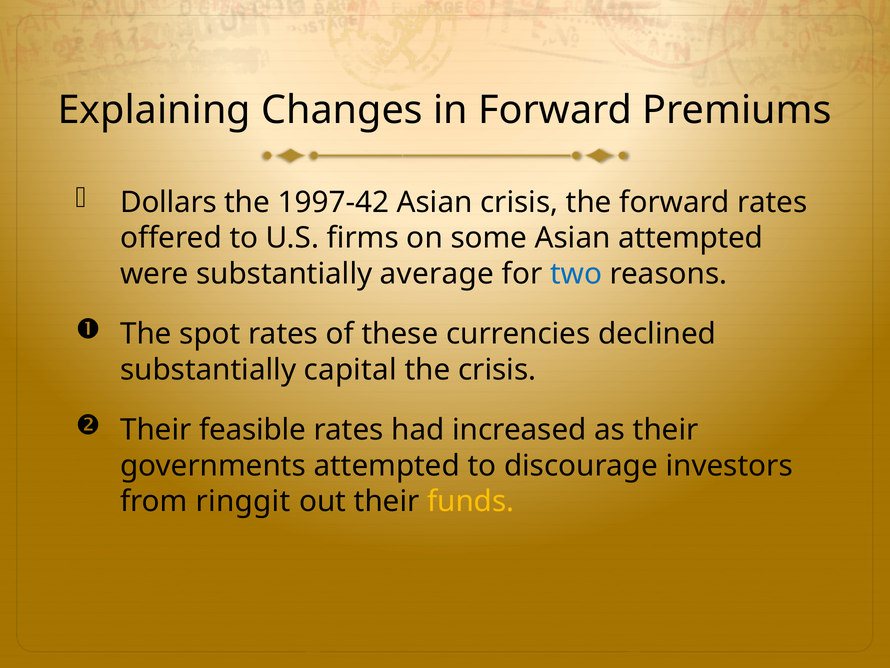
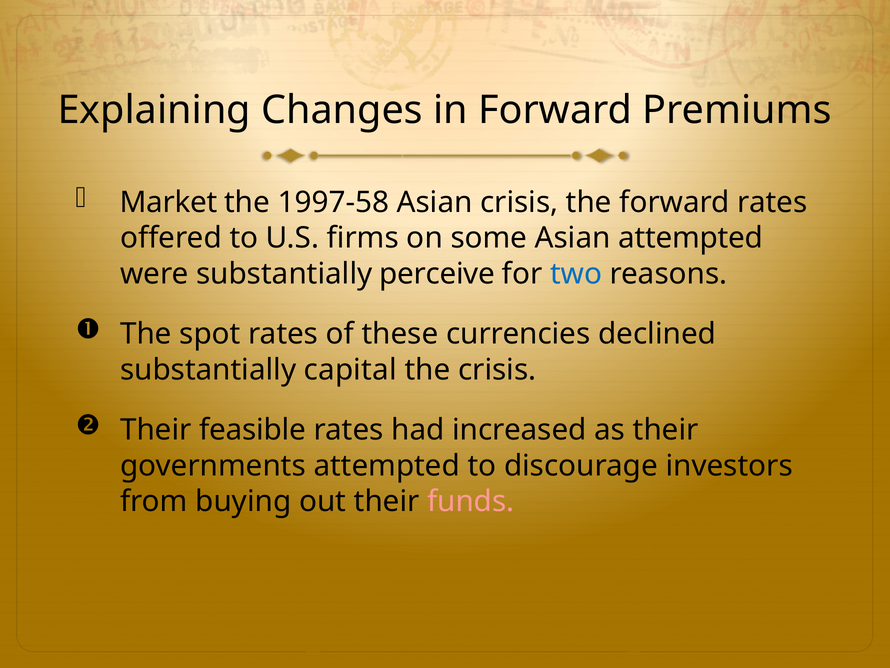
Dollars: Dollars -> Market (168, 202)
1997-42: 1997-42 -> 1997-58 (333, 202)
average: average -> perceive (437, 274)
ringgit: ringgit -> buying (243, 501)
funds colour: yellow -> pink (471, 501)
